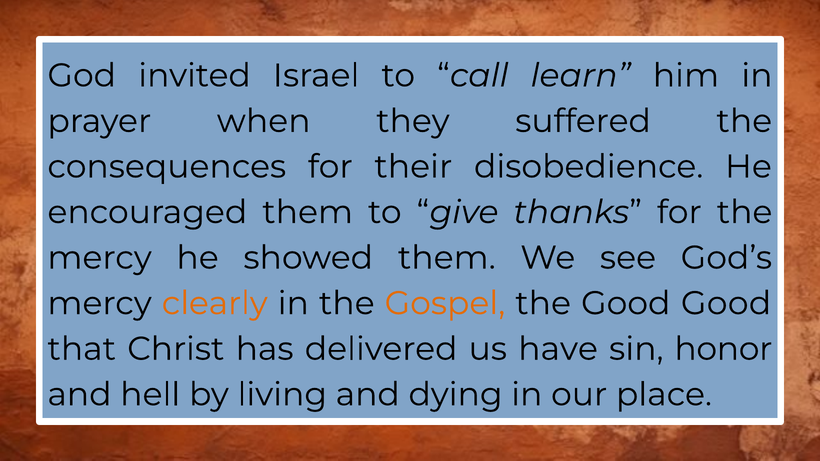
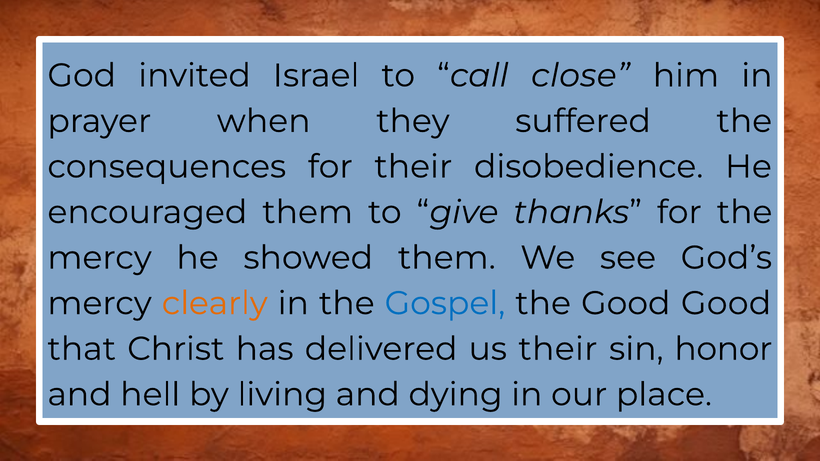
learn: learn -> close (580, 76)
Gospel colour: orange -> blue (445, 304)
us have: have -> their (558, 349)
